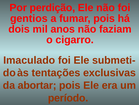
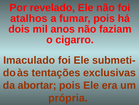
perdição: perdição -> revelado (52, 8)
gentios: gentios -> atalhos (29, 18)
período: período -> própria (68, 97)
